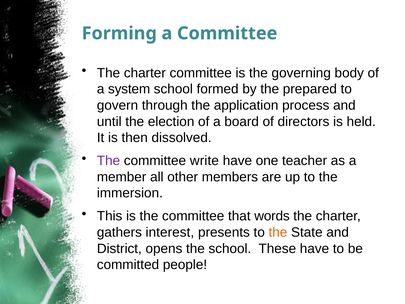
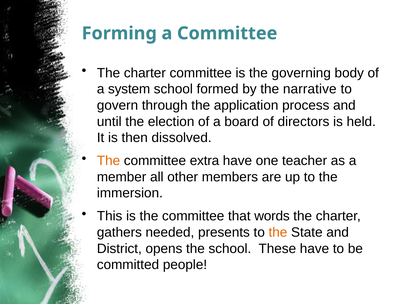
prepared: prepared -> narrative (310, 89)
The colour: purple -> orange (108, 161)
write: write -> extra (205, 161)
interest: interest -> needed (170, 232)
